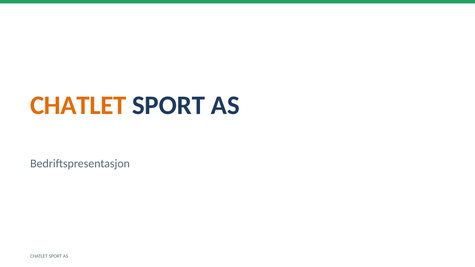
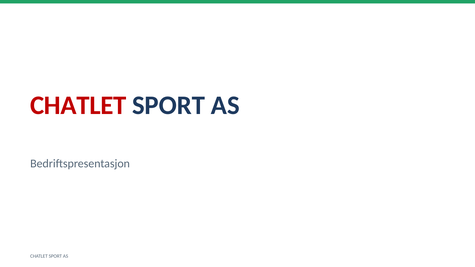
CHATLET colour: orange -> red (78, 105)
